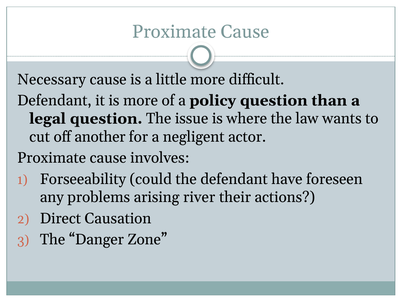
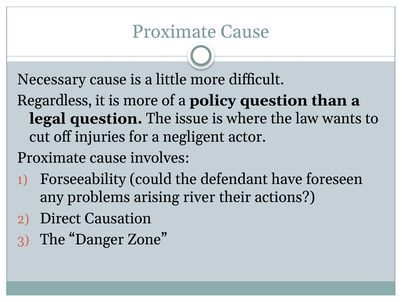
Defendant: Defendant -> Regardless (55, 100)
another: another -> injuries (100, 137)
